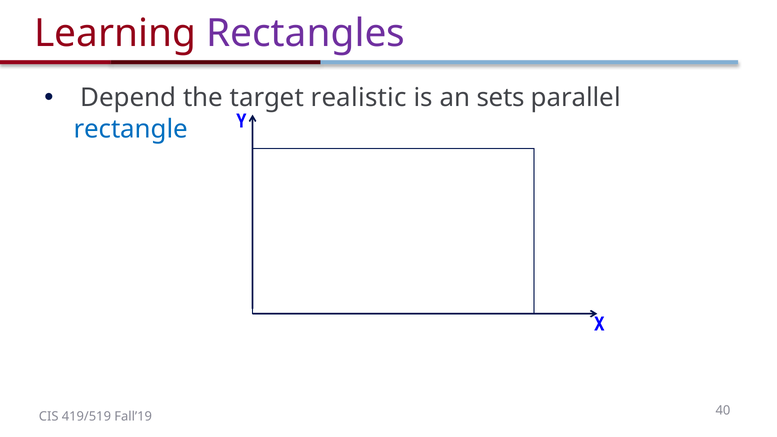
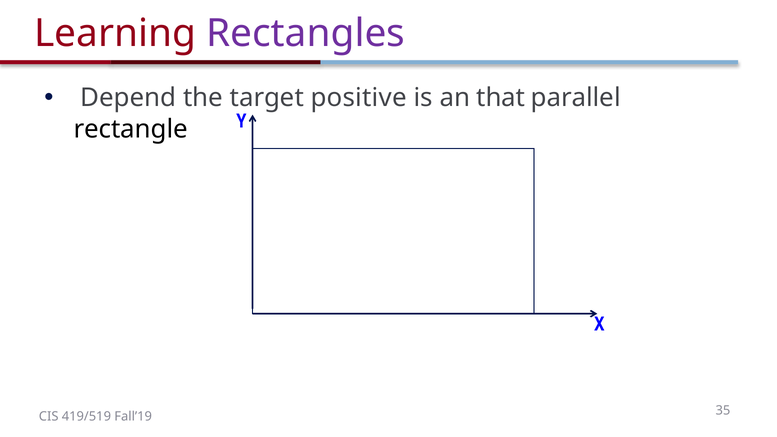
realistic: realistic -> positive (359, 98)
sets: sets -> that (501, 98)
rectangle colour: blue -> black (131, 129)
40: 40 -> 35 (723, 411)
